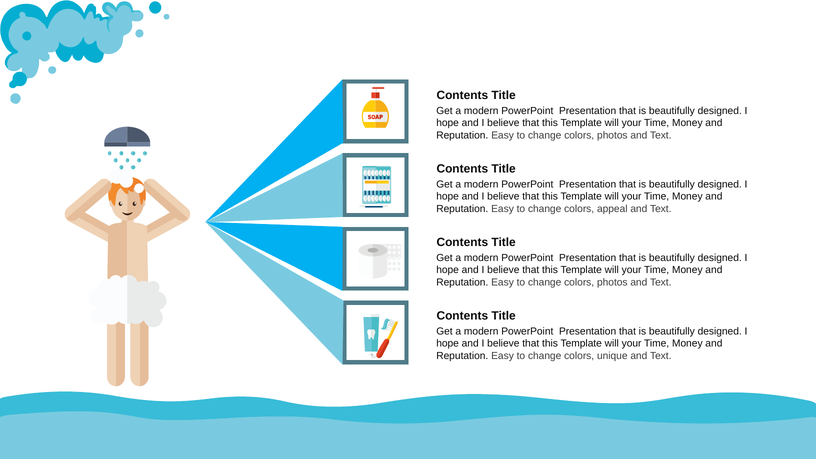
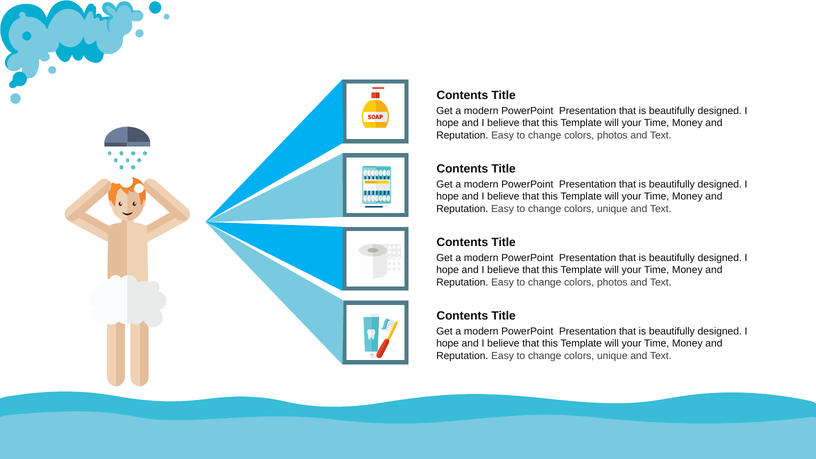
appeal: appeal -> unique (612, 209)
